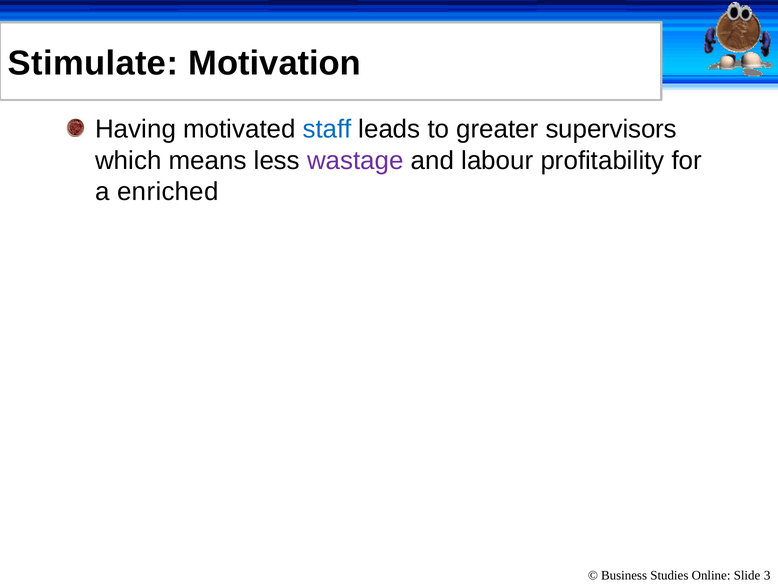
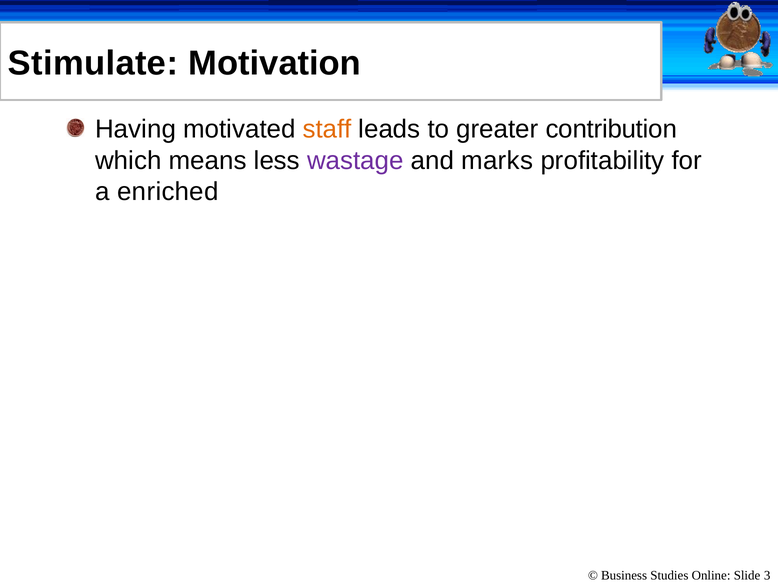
staff colour: blue -> orange (327, 129)
supervisors: supervisors -> contribution (611, 129)
labour: labour -> marks (497, 160)
